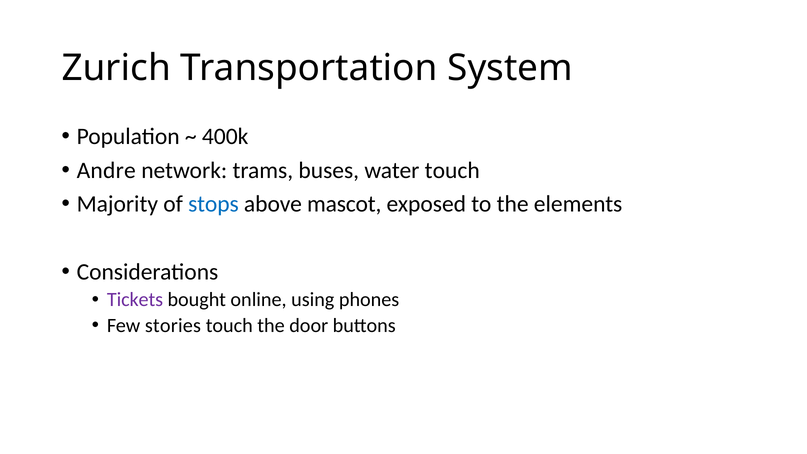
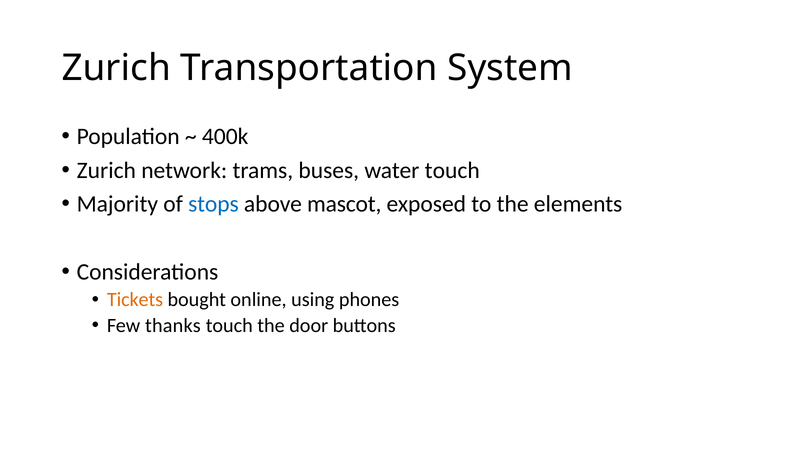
Andre: Andre -> Zurich (106, 170)
Tickets colour: purple -> orange (135, 300)
stories: stories -> thanks (173, 326)
